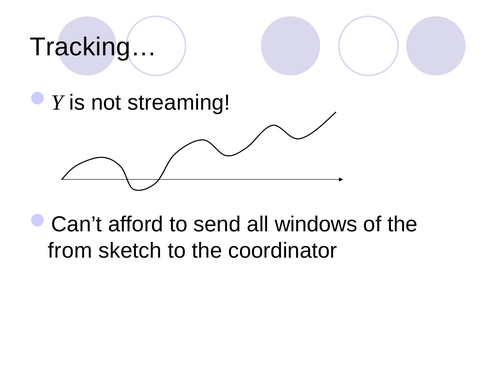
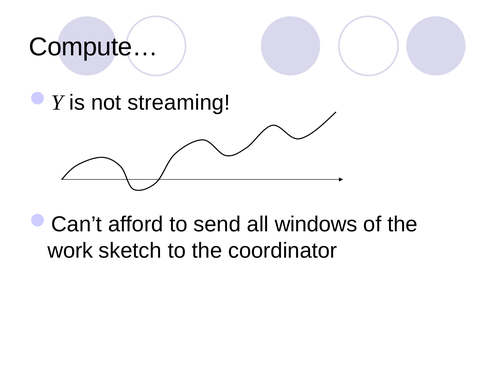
Tracking…: Tracking… -> Compute… (93, 47)
from: from -> work (70, 251)
